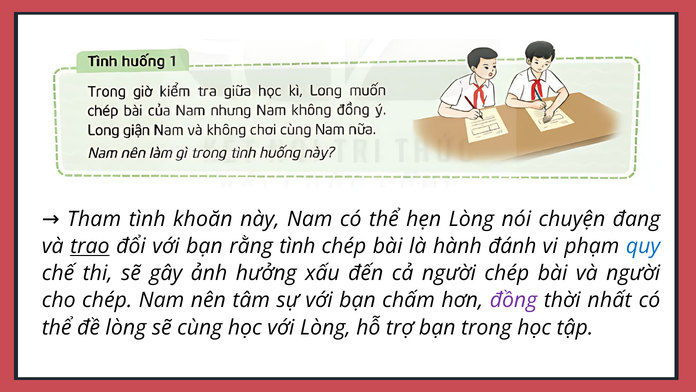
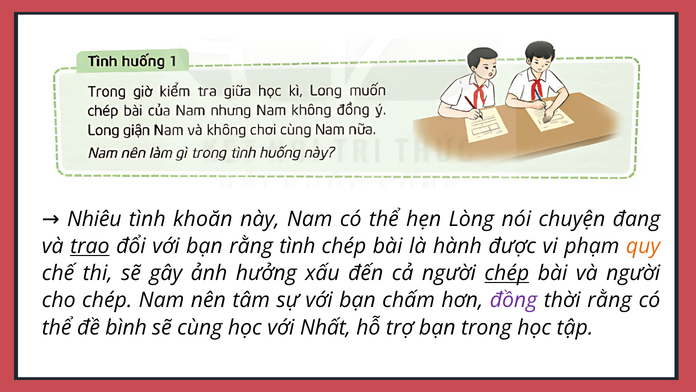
Tham: Tham -> Nhiêu (94, 219)
đánh: đánh -> được (512, 246)
quy colour: blue -> orange (643, 246)
chép underline: none -> present (507, 273)
thời nhất: nhất -> rằng (610, 300)
đề lòng: lòng -> bình (126, 327)
với Lòng: Lòng -> Nhất (325, 327)
